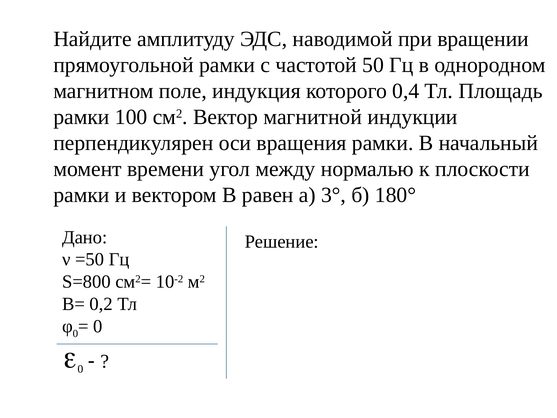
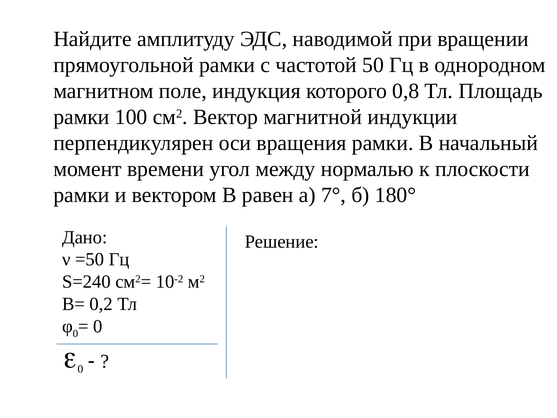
0,4: 0,4 -> 0,8 (406, 91)
3°: 3° -> 7° (334, 195)
S=800: S=800 -> S=240 (86, 282)
